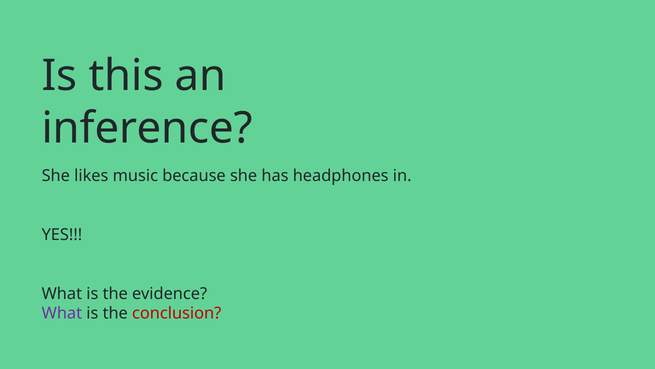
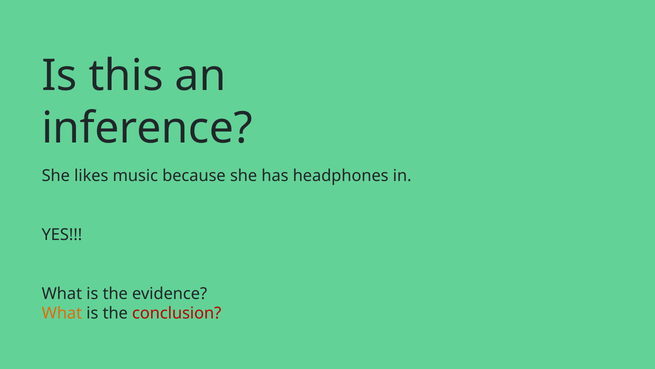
What colour: purple -> orange (62, 313)
